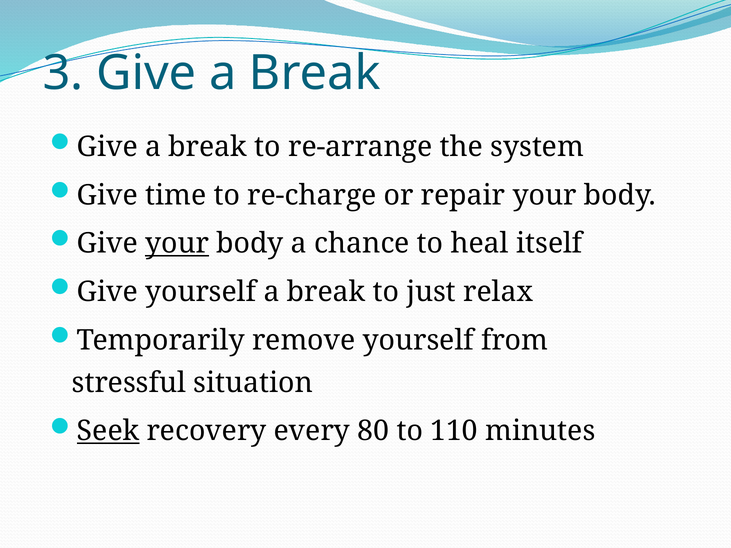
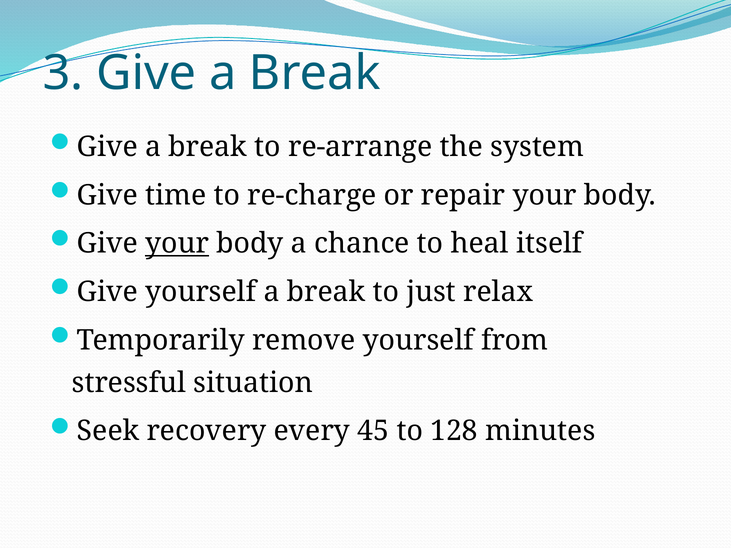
Seek underline: present -> none (108, 431)
80: 80 -> 45 (373, 431)
110: 110 -> 128 (454, 431)
